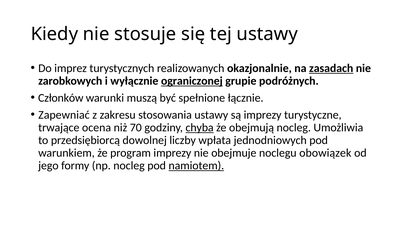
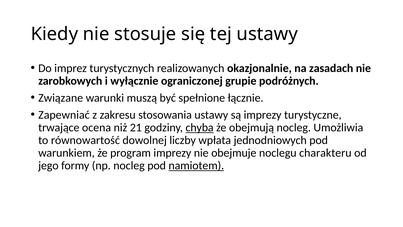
zasadach underline: present -> none (331, 68)
ograniczonej underline: present -> none (192, 81)
Członków: Członków -> Związane (61, 98)
70: 70 -> 21 (136, 127)
przedsiębiorcą: przedsiębiorcą -> równowartość (85, 140)
obowiązek: obowiązek -> charakteru (325, 153)
